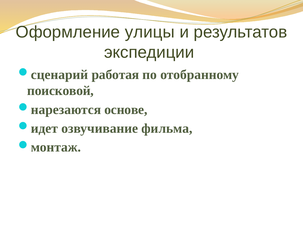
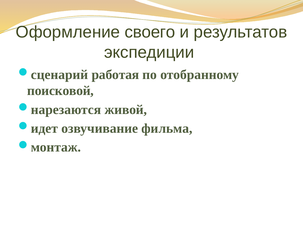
улицы: улицы -> своего (150, 32)
основе: основе -> живой (126, 110)
